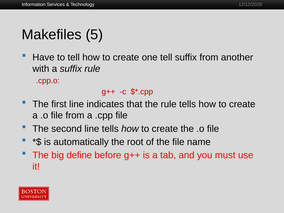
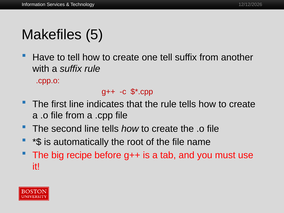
define: define -> recipe (79, 155)
